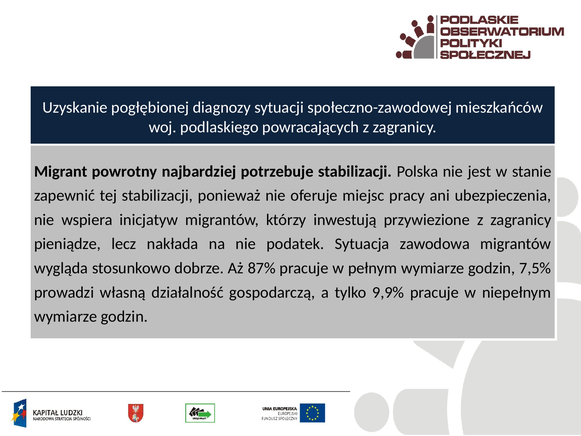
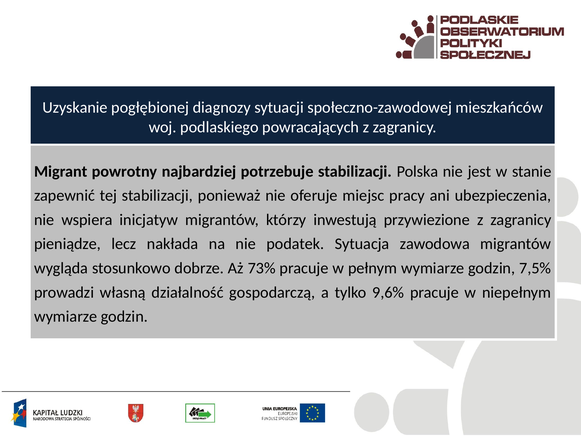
87%: 87% -> 73% (262, 268)
9,9%: 9,9% -> 9,6% (388, 292)
